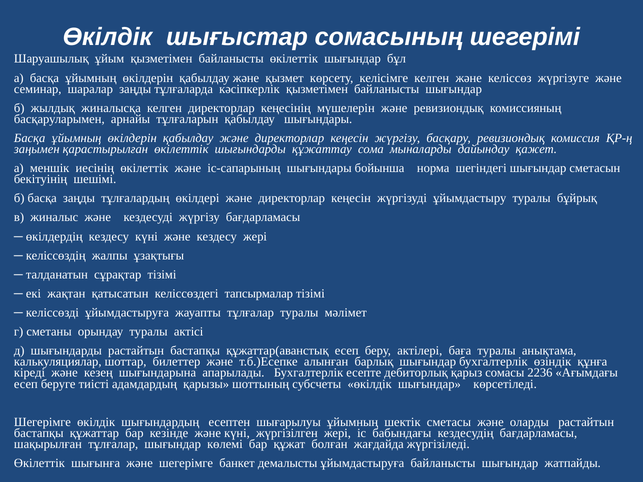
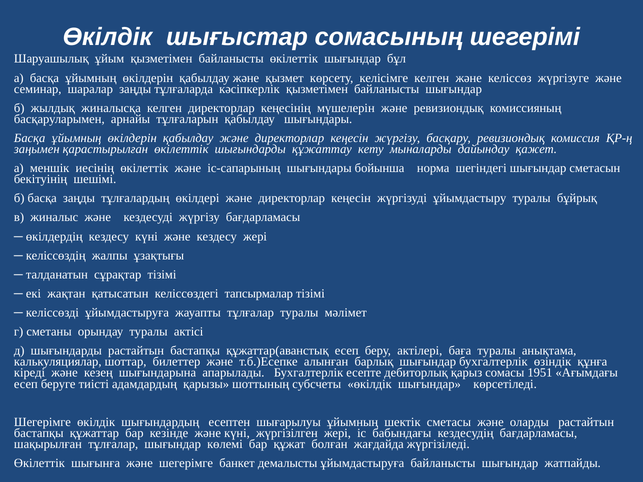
сома: сома -> кету (371, 149)
2236: 2236 -> 1951 (540, 373)
